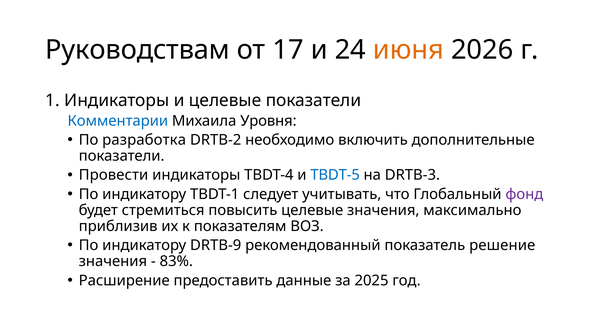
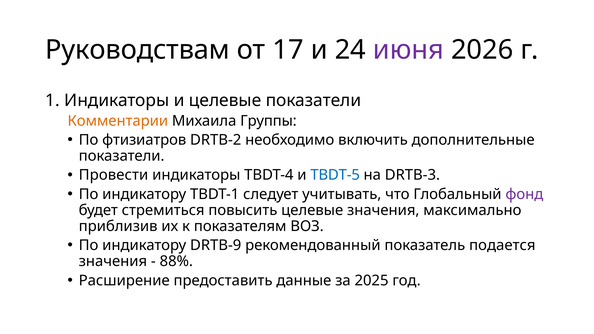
июня colour: orange -> purple (408, 50)
Комментарии colour: blue -> orange (118, 121)
Уровня: Уровня -> Группы (268, 121)
разработка: разработка -> фтизиатров (144, 140)
решение: решение -> подается (502, 245)
83%: 83% -> 88% (176, 261)
